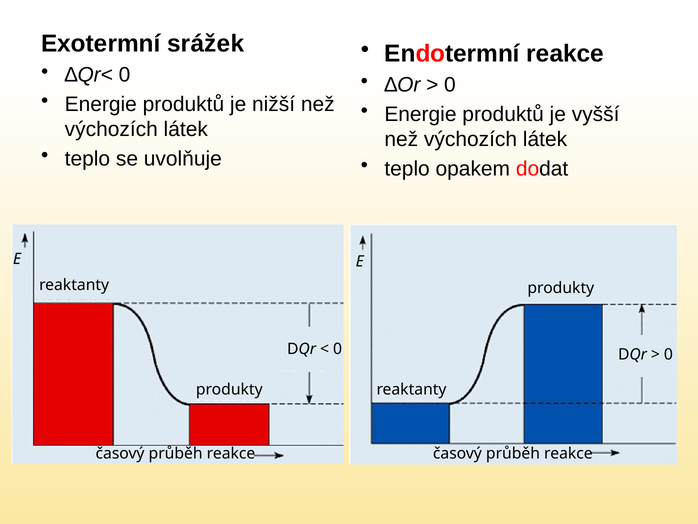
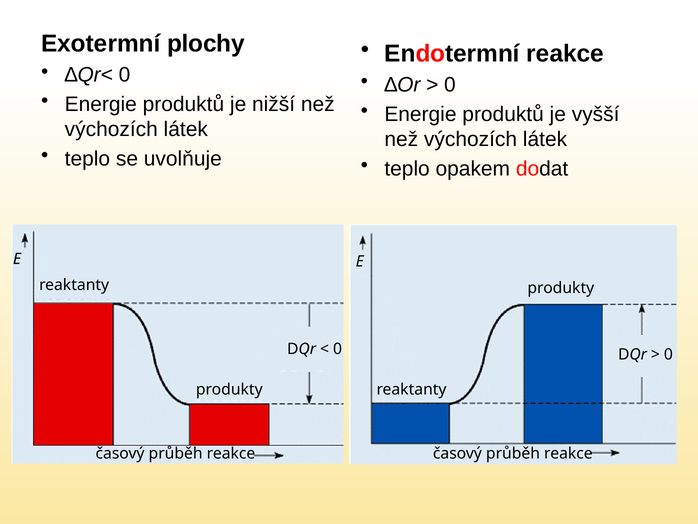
srážek: srážek -> plochy (206, 44)
